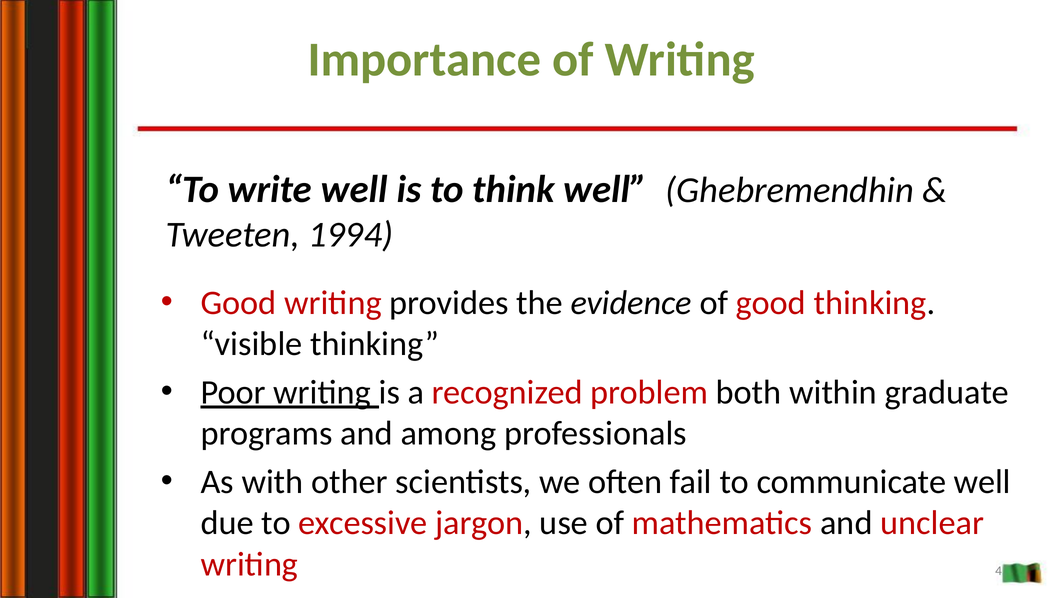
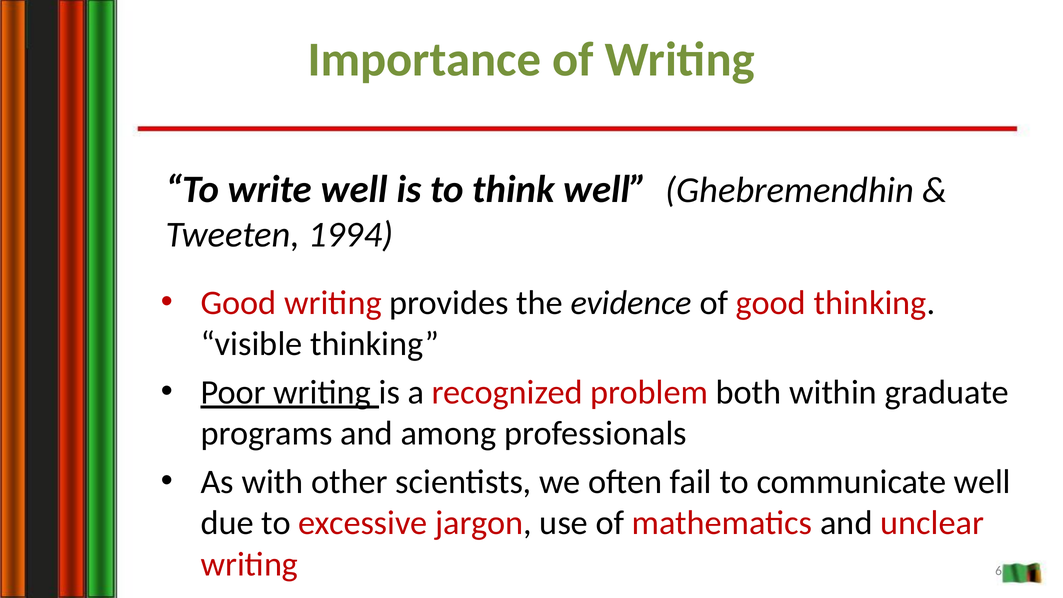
4: 4 -> 6 (999, 571)
